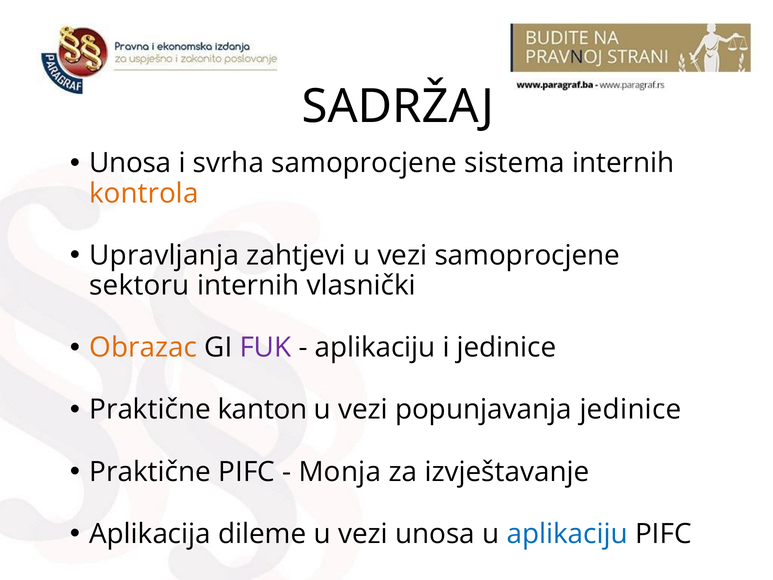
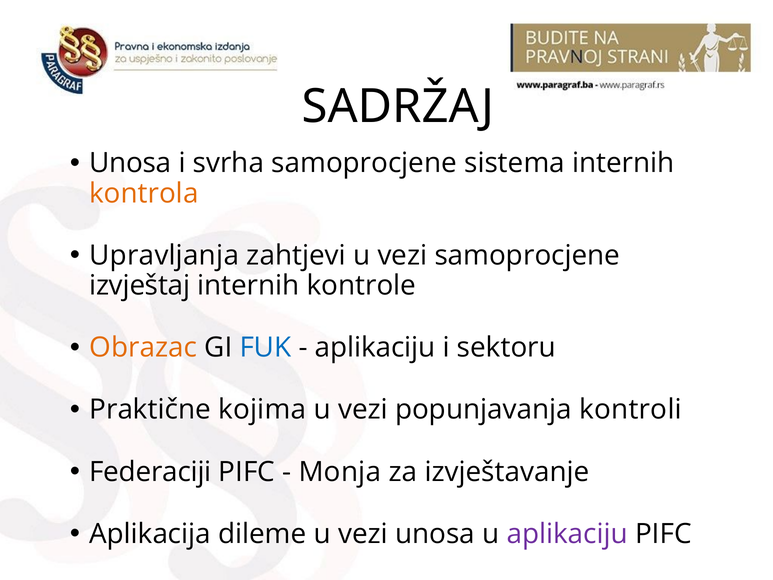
sektoru: sektoru -> izvještaj (140, 285)
vlasnički: vlasnički -> kontrole (361, 285)
FUK colour: purple -> blue (265, 347)
i jedinice: jedinice -> sektoru (506, 347)
kanton: kanton -> kojima (262, 410)
popunjavanja jedinice: jedinice -> kontroli (631, 410)
Praktične: Praktične -> Federaciji (150, 472)
aplikaciju colour: blue -> purple (567, 534)
